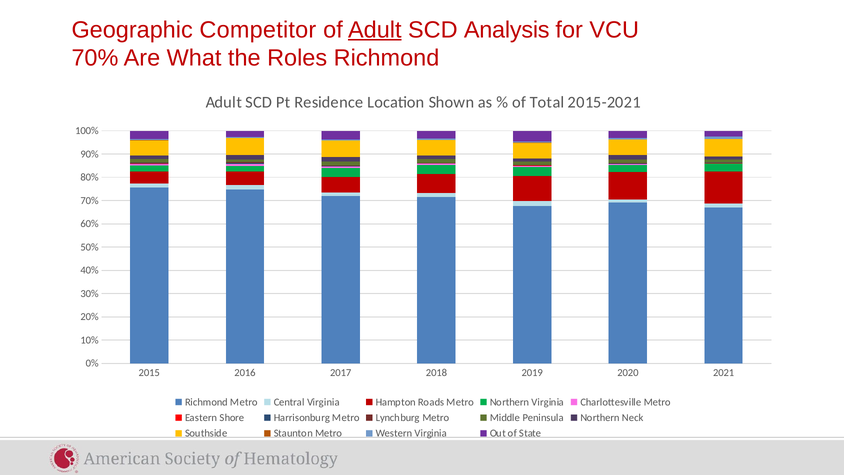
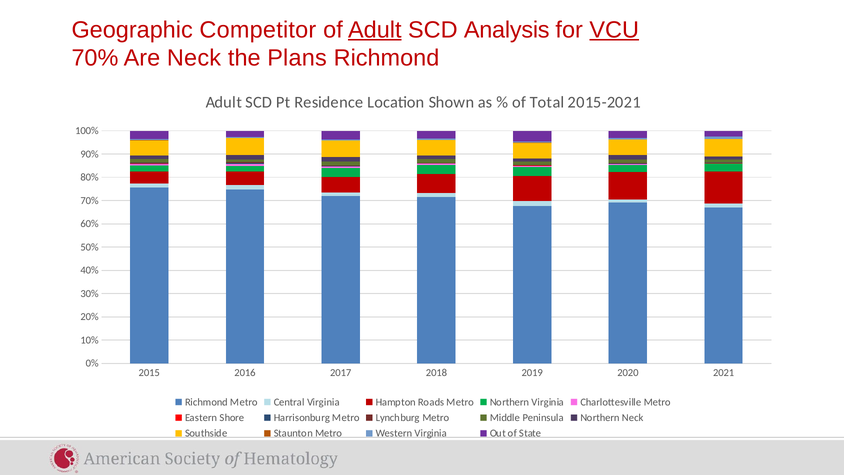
VCU underline: none -> present (614, 30)
Are What: What -> Neck (194, 58)
Roles: Roles -> Plans (297, 58)
